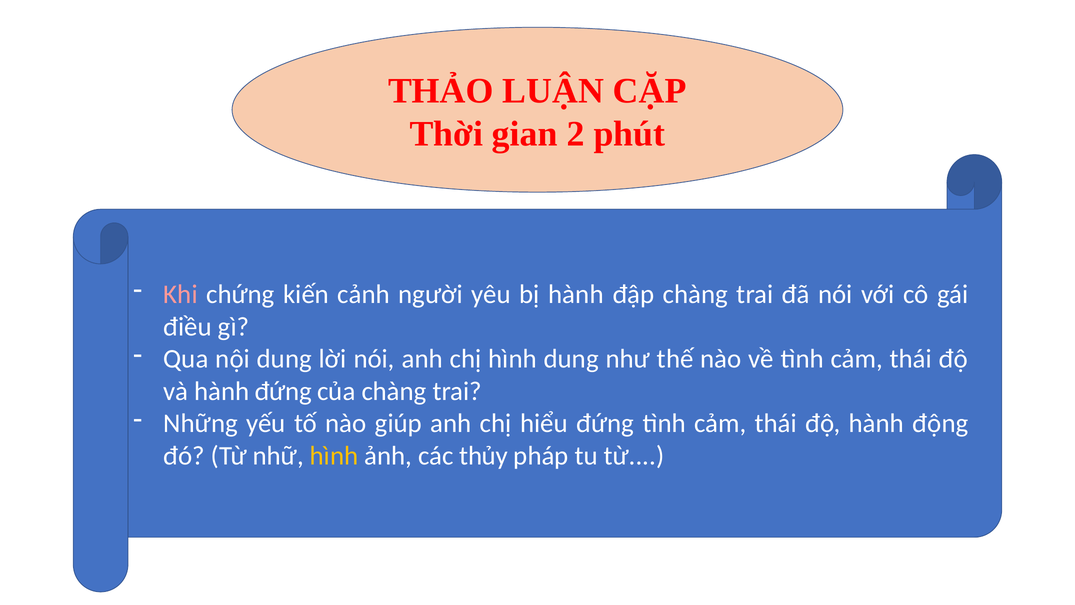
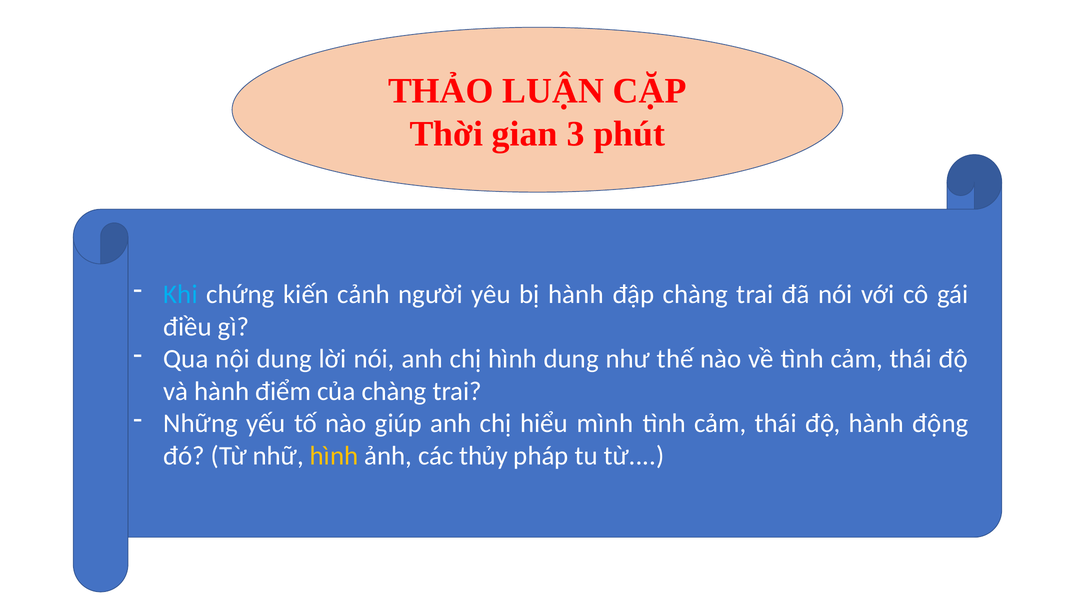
2: 2 -> 3 (576, 134)
Khi colour: pink -> light blue (181, 294)
hành đứng: đứng -> điểm (283, 391)
hiểu đứng: đứng -> mình (605, 423)
